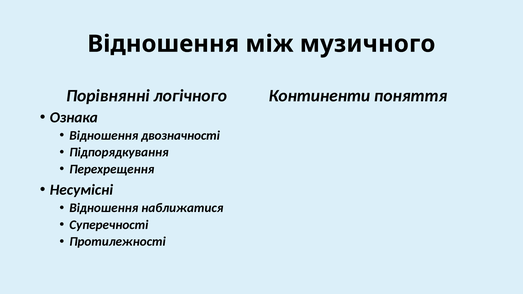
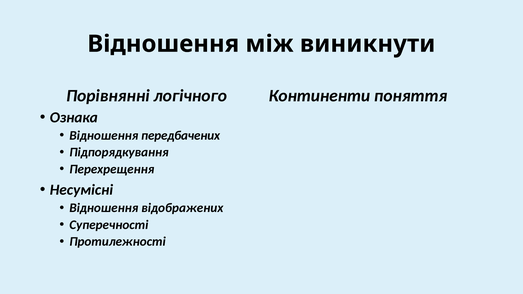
музичного: музичного -> виникнути (368, 44)
двозначності: двозначності -> передбачених (181, 136)
наближатися: наближатися -> відображених (182, 208)
